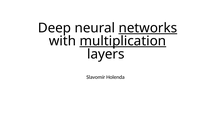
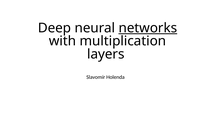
multiplication underline: present -> none (123, 41)
